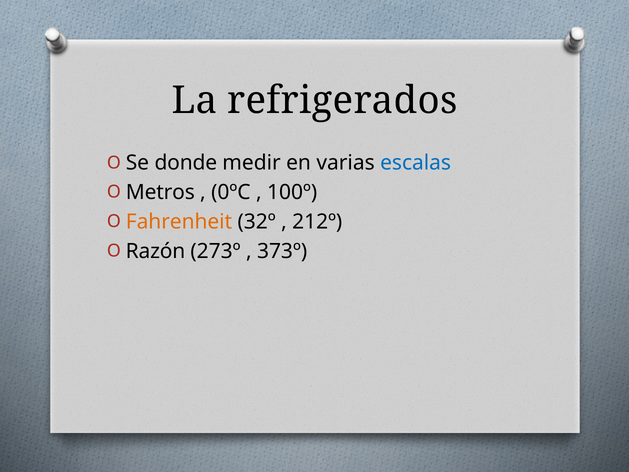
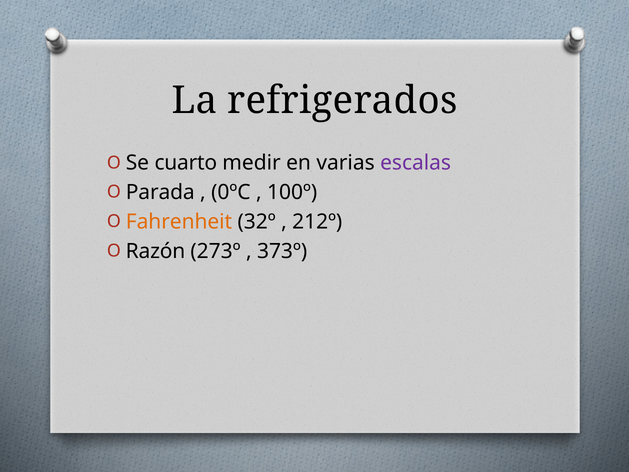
donde: donde -> cuarto (186, 163)
escalas colour: blue -> purple (416, 163)
Metros: Metros -> Parada (160, 192)
